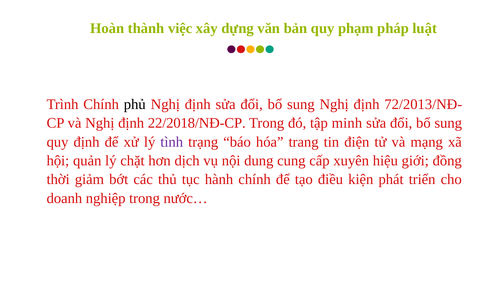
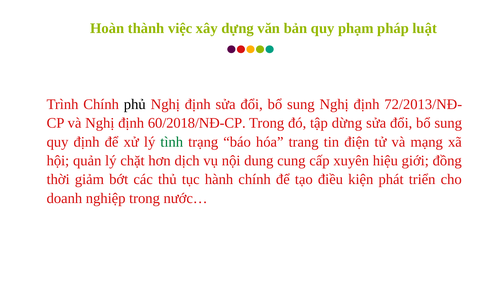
22/2018/NĐ-CP: 22/2018/NĐ-CP -> 60/2018/NĐ-CP (197, 123)
minh: minh -> dừng (347, 123)
tình colour: purple -> green (172, 142)
